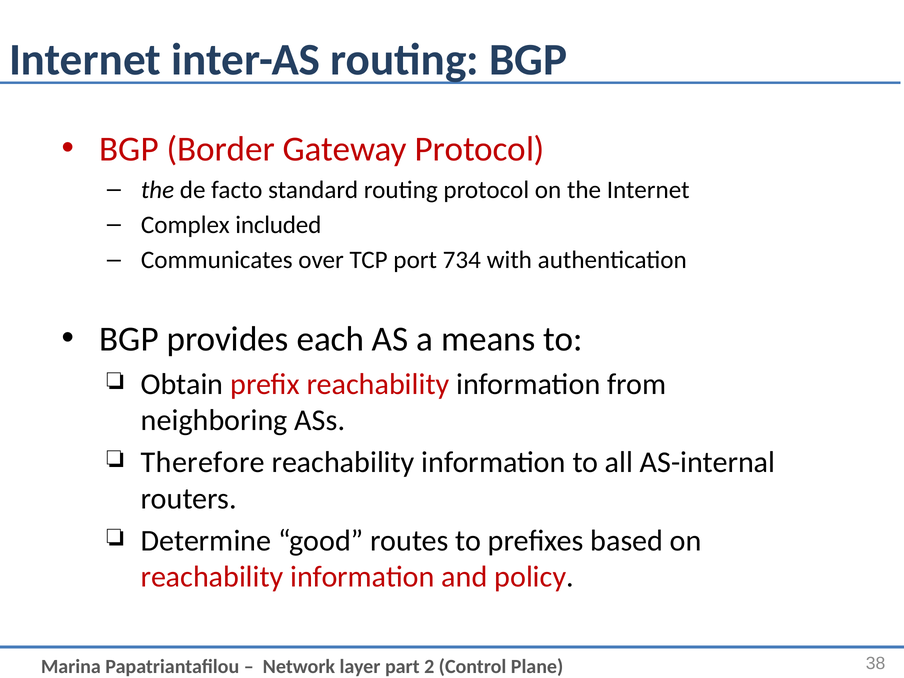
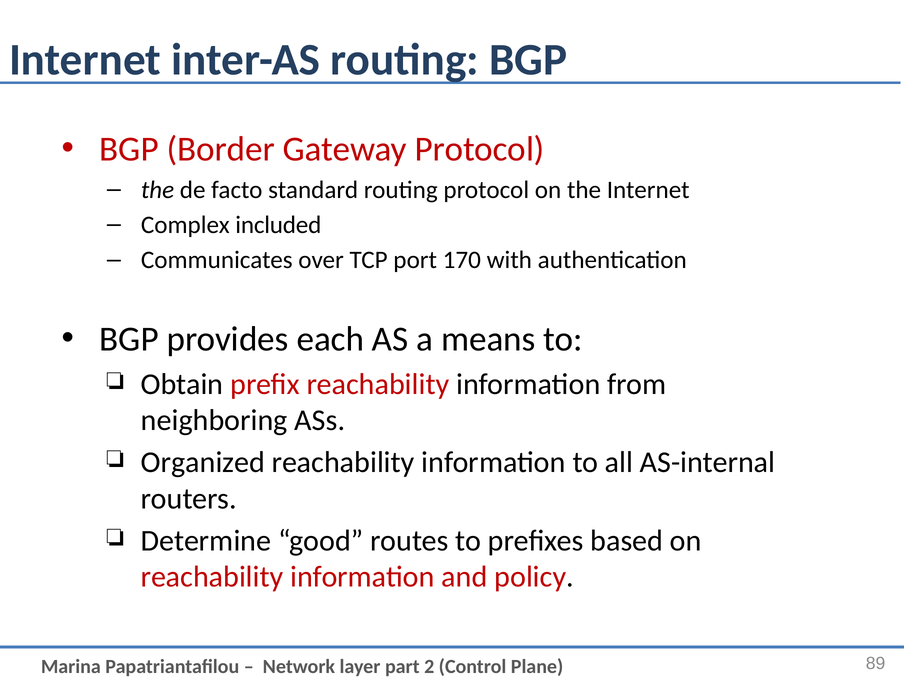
734: 734 -> 170 (462, 260)
Therefore: Therefore -> Organized (203, 462)
38: 38 -> 89 (876, 664)
